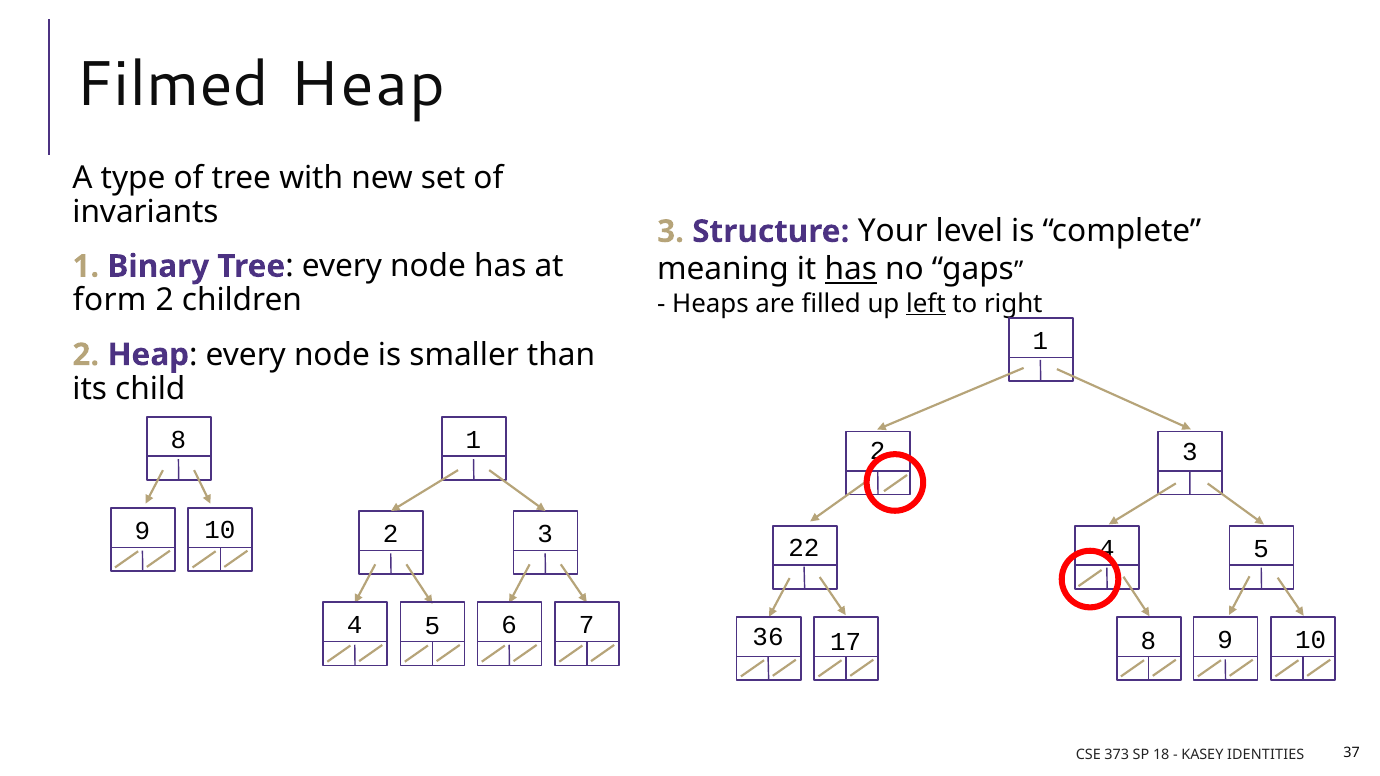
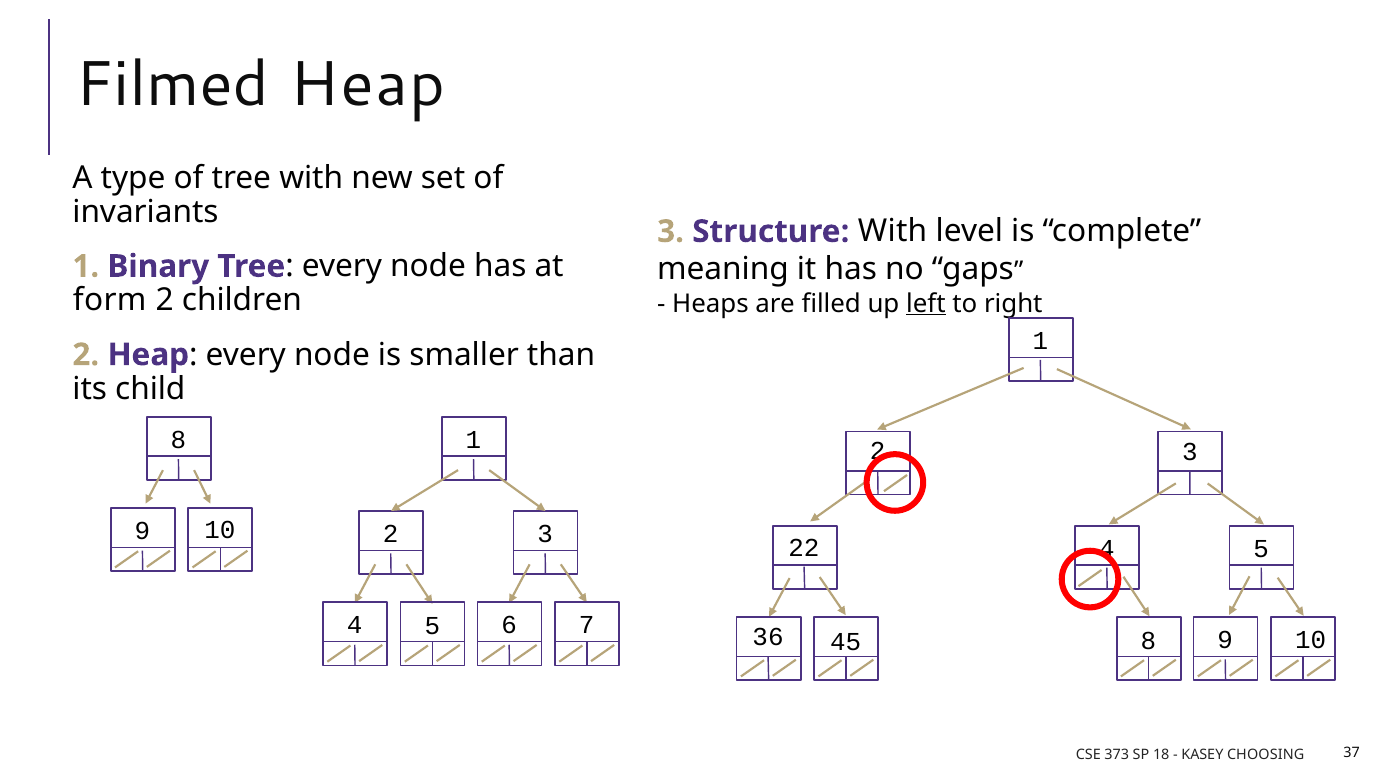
Structure Your: Your -> With (893, 232)
has underline: present -> none (851, 270)
17: 17 -> 45 (846, 643)
IDENTITIES: IDENTITIES -> CHOOSING (1266, 755)
